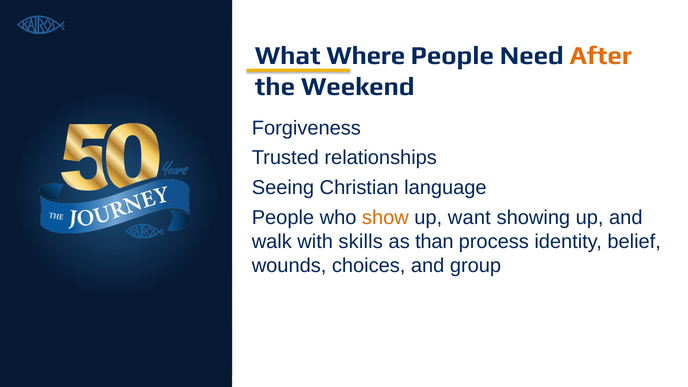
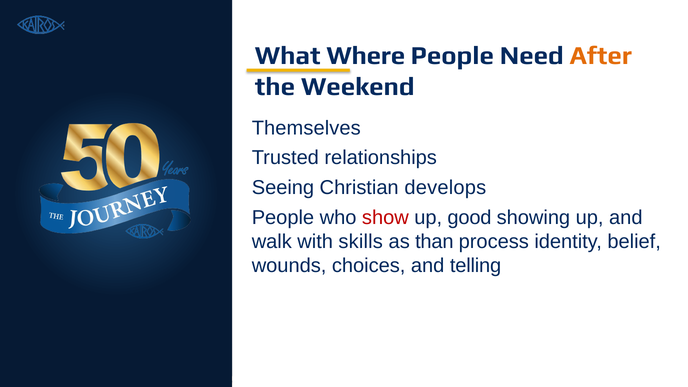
Forgiveness: Forgiveness -> Themselves (306, 128)
language: language -> develops (445, 188)
show colour: orange -> red (385, 218)
want: want -> good (470, 218)
group: group -> telling (476, 266)
